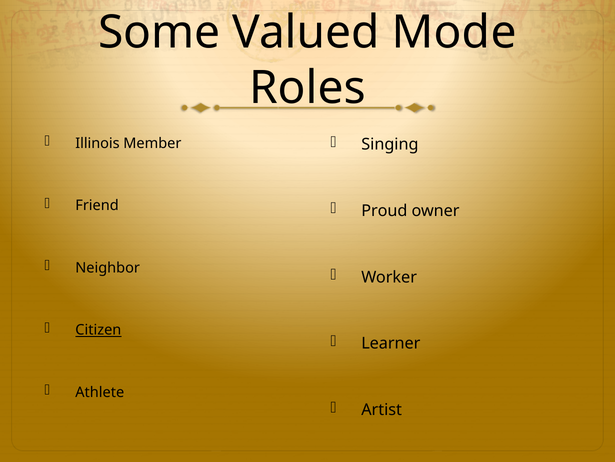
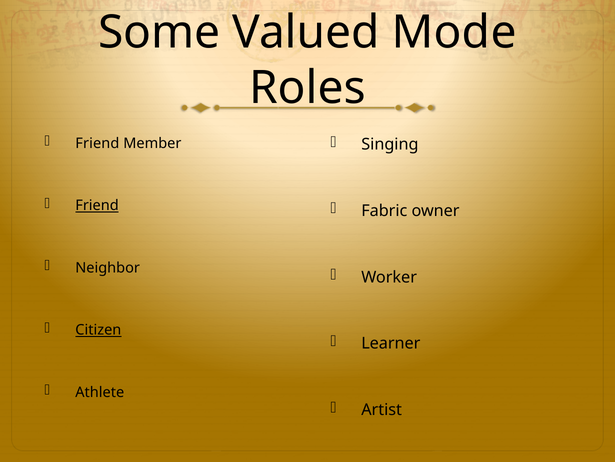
Illinois: Illinois -> Friend (97, 143)
Friend underline: none -> present (97, 205)
Proud: Proud -> Fabric (384, 210)
